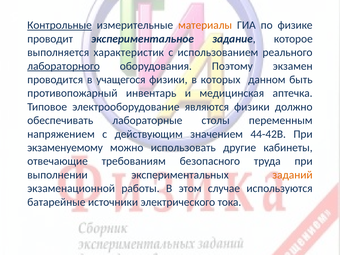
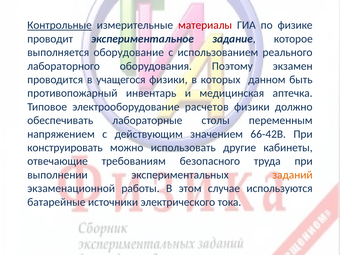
материалы colour: orange -> red (205, 25)
характеристик: характеристик -> оборудование (129, 52)
лабораторного underline: present -> none (64, 66)
являются: являются -> расчетов (207, 107)
44-42В: 44-42В -> 66-42В (268, 134)
экзаменуемому: экзаменуемому -> конструировать (65, 148)
